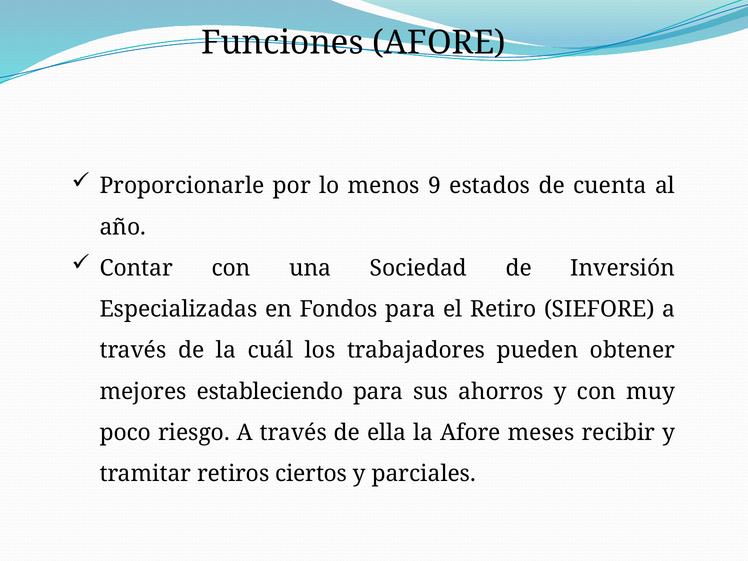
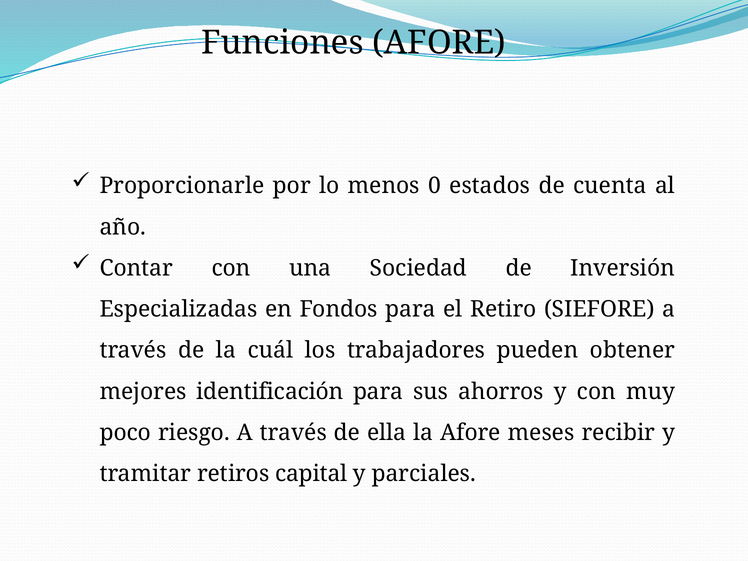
9: 9 -> 0 (435, 186)
estableciendo: estableciendo -> identificación (270, 391)
ciertos: ciertos -> capital (311, 474)
